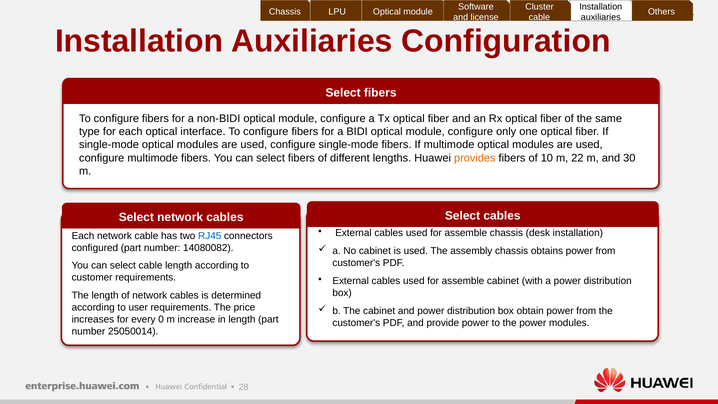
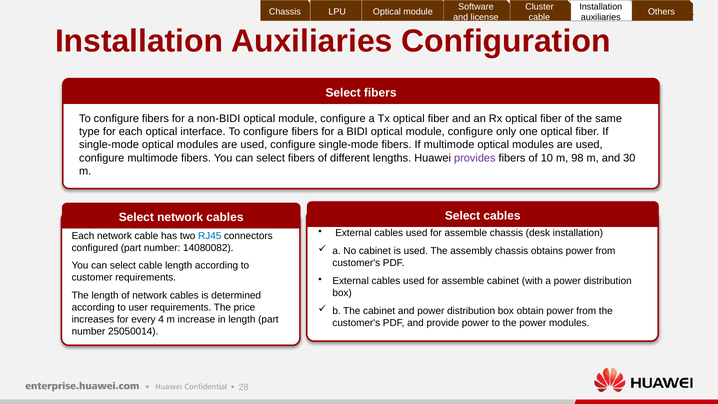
provides colour: orange -> purple (475, 158)
22: 22 -> 98 (577, 158)
0: 0 -> 4 (161, 320)
